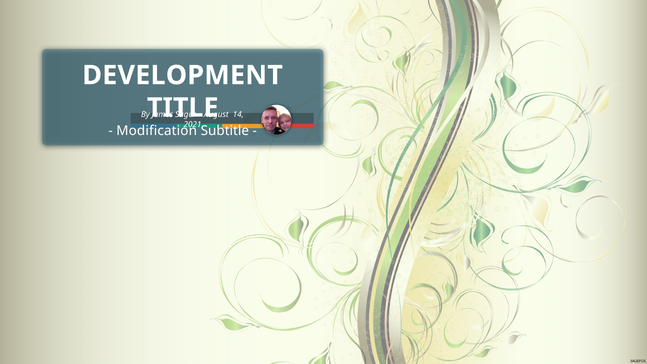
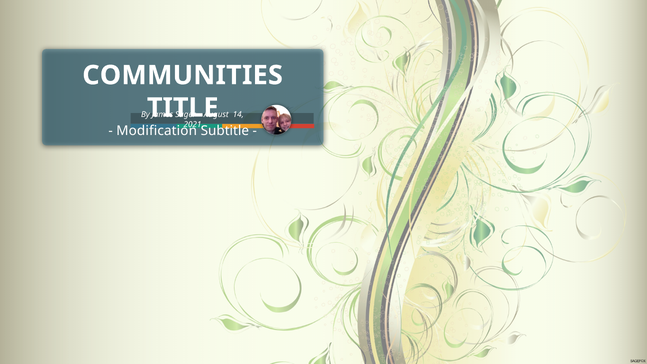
DEVELOPMENT: DEVELOPMENT -> COMMUNITIES (183, 75)
